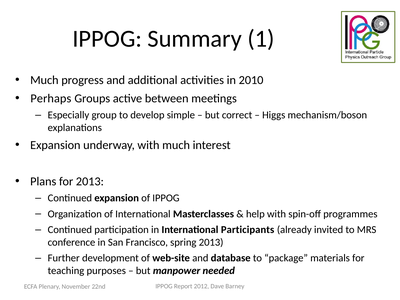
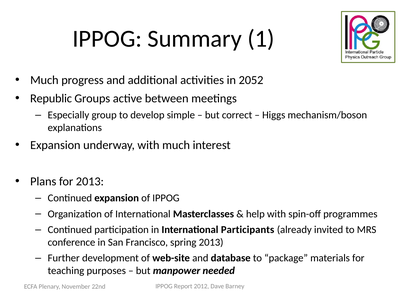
2010: 2010 -> 2052 (251, 80)
Perhaps: Perhaps -> Republic (51, 98)
